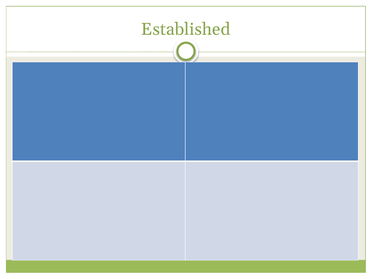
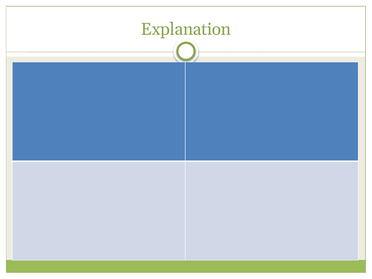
Established: Established -> Explanation (186, 29)
